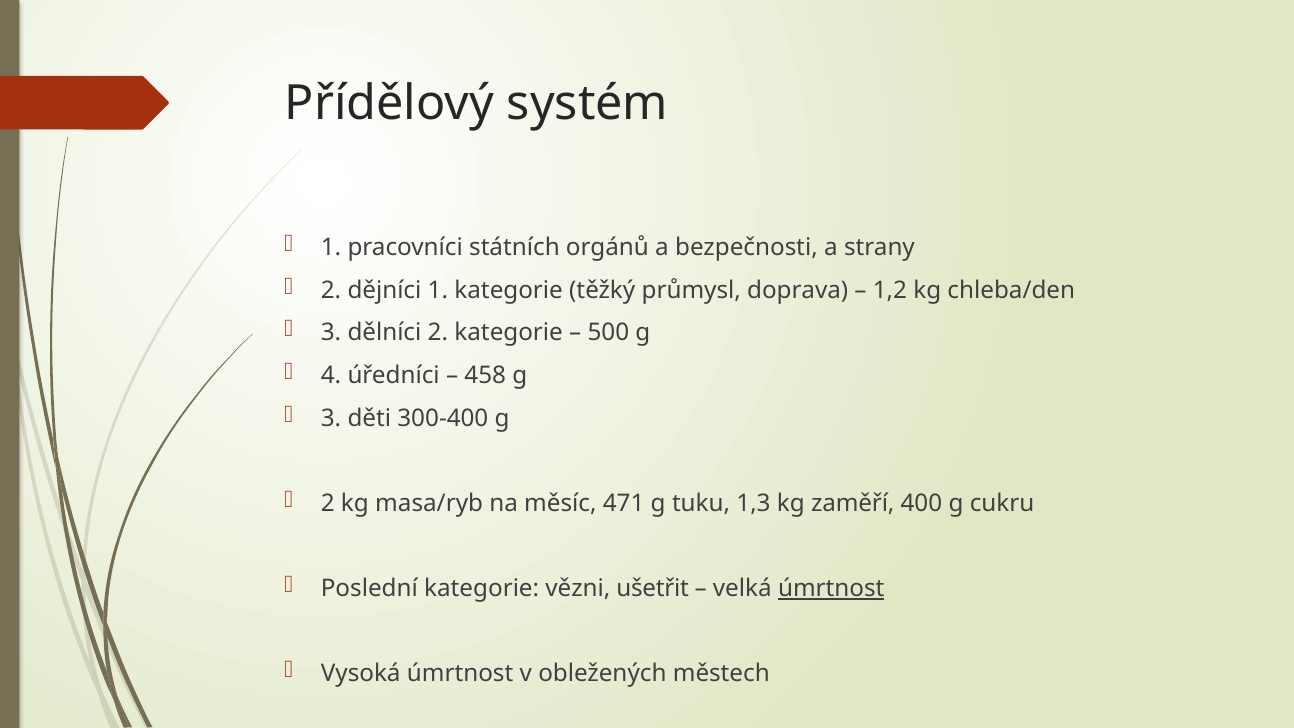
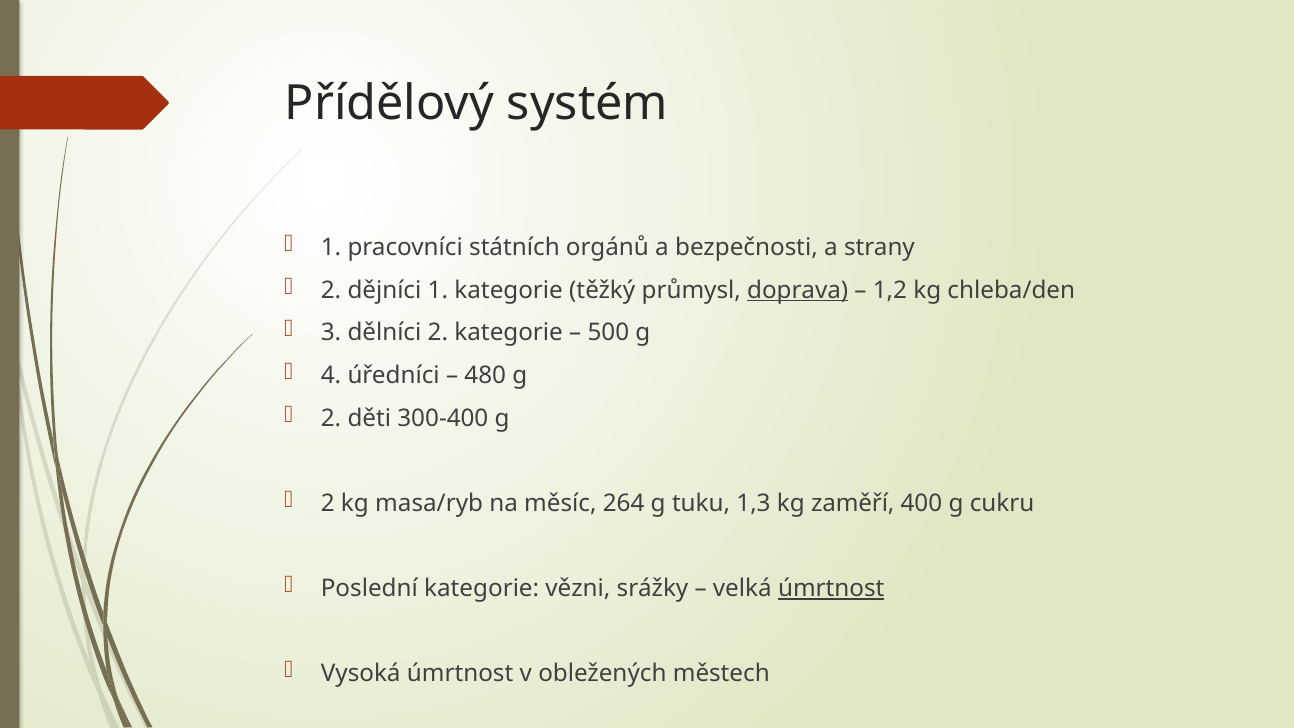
doprava underline: none -> present (798, 290)
458: 458 -> 480 (485, 375)
3: 3 -> 2 (331, 418)
471: 471 -> 264 (624, 503)
ušetřit: ušetřit -> srážky (653, 588)
